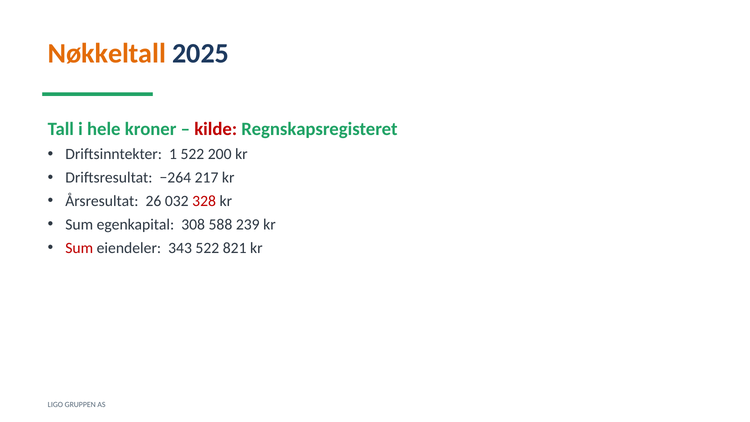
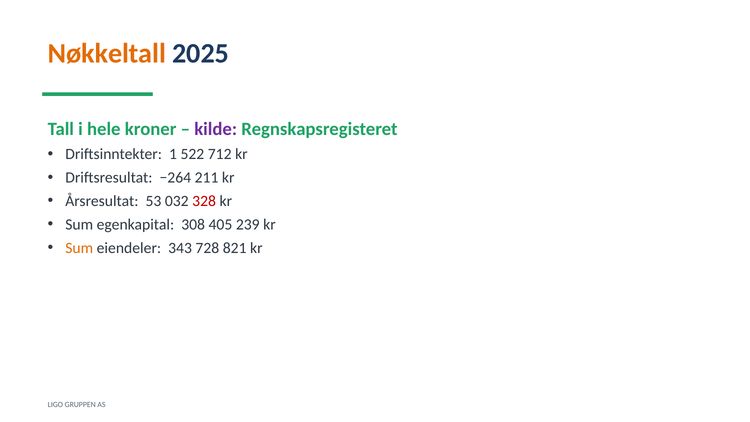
kilde colour: red -> purple (216, 129)
200: 200 -> 712 (220, 154)
217: 217 -> 211 (207, 178)
26: 26 -> 53 (153, 201)
588: 588 -> 405 (220, 225)
Sum colour: red -> orange (79, 248)
343 522: 522 -> 728 (207, 248)
